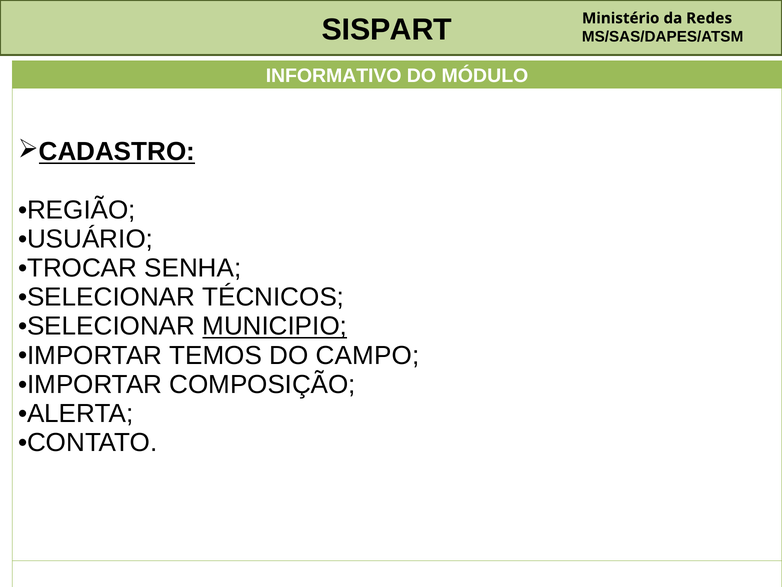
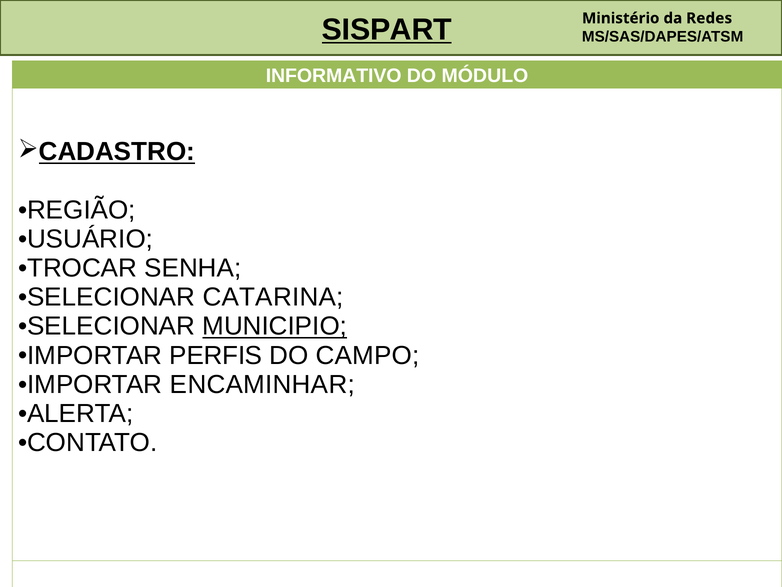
SISPART underline: none -> present (387, 30)
TÉCNICOS: TÉCNICOS -> CATARINA (273, 297)
TEMOS: TEMOS -> PERFIS (216, 355)
COMPOSIÇÃO: COMPOSIÇÃO -> ENCAMINHAR (262, 384)
